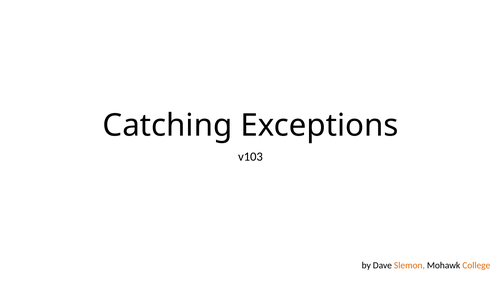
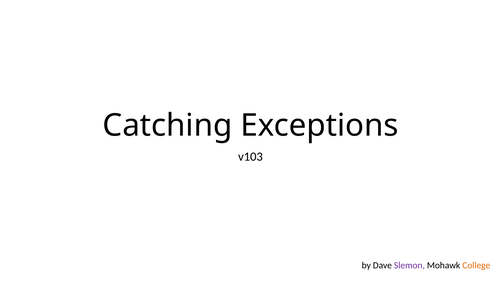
Slemon colour: orange -> purple (409, 265)
